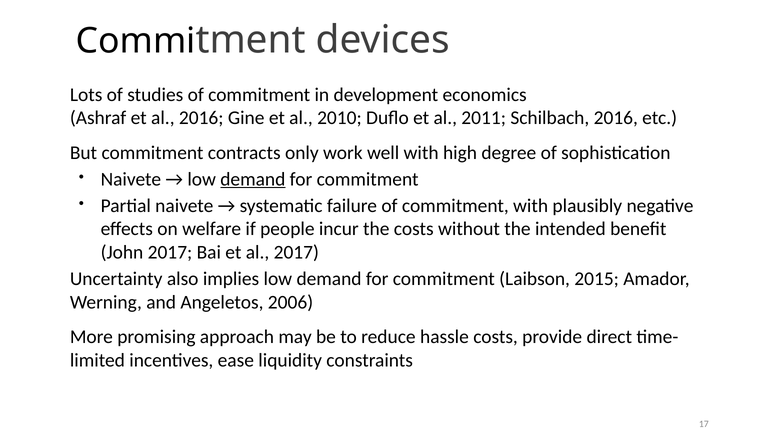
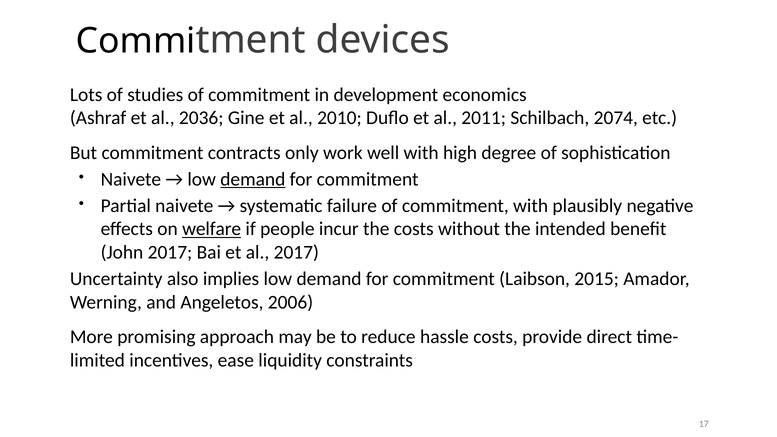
al 2016: 2016 -> 2036 (201, 118)
Schilbach 2016: 2016 -> 2074 (616, 118)
welfare underline: none -> present (212, 229)
